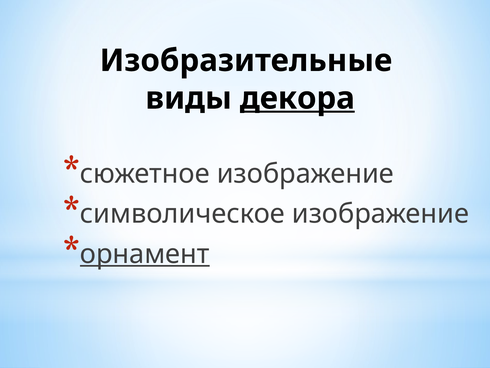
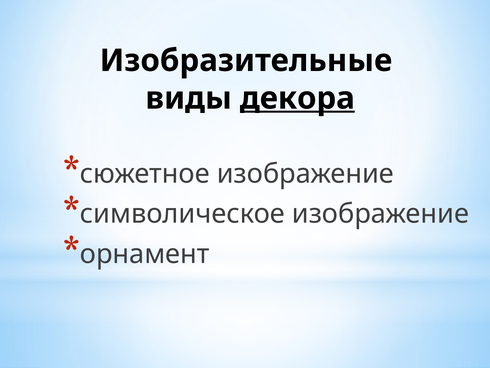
орнамент underline: present -> none (145, 254)
